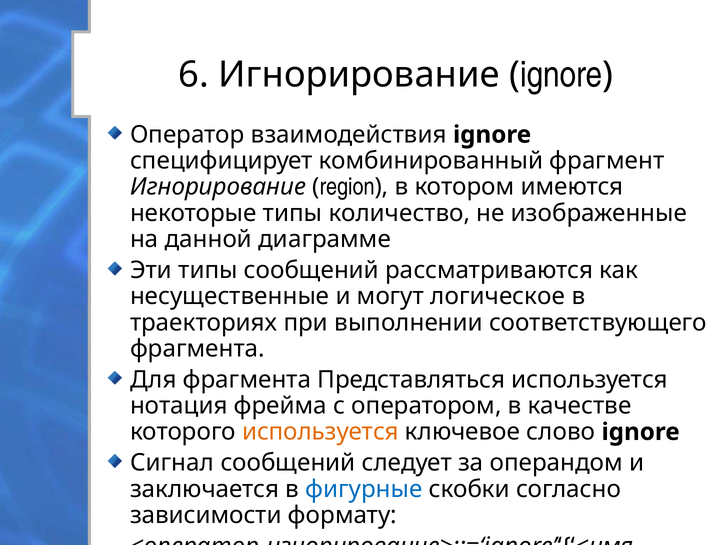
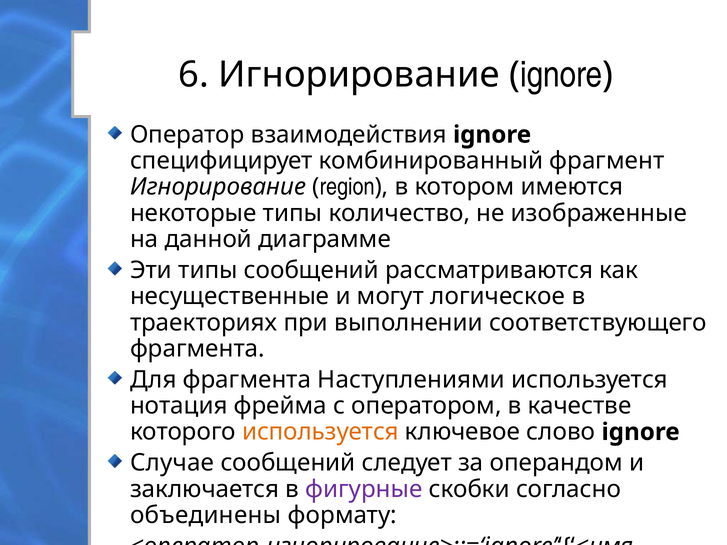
Представляться: Представляться -> Наступлениями (411, 380)
Сигнал: Сигнал -> Случае (172, 463)
фигурные colour: blue -> purple (364, 489)
зависимости: зависимости -> объединены (206, 515)
